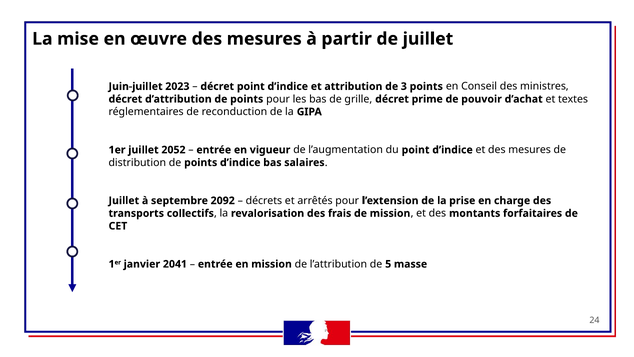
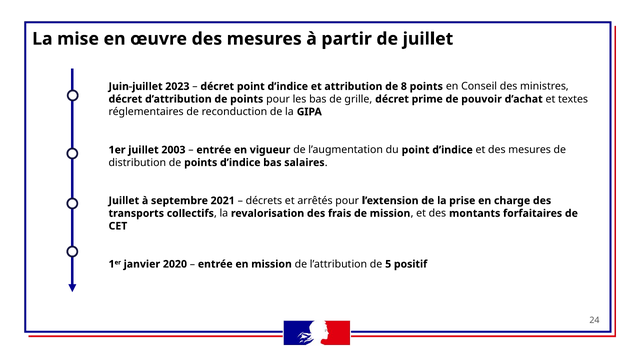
3: 3 -> 8 (404, 86)
2052: 2052 -> 2003 (173, 150)
2092: 2092 -> 2021 (223, 200)
2041: 2041 -> 2020 (175, 264)
masse: masse -> positif (411, 264)
